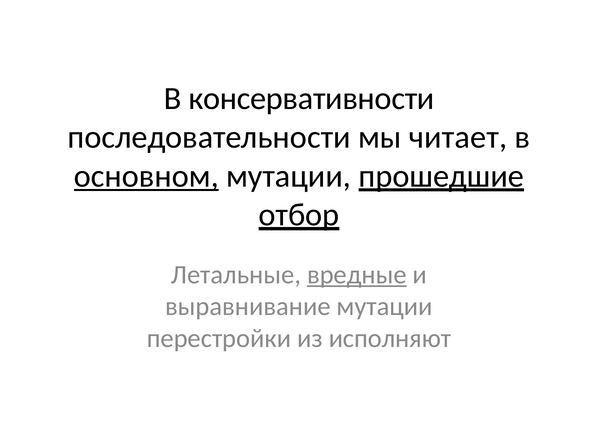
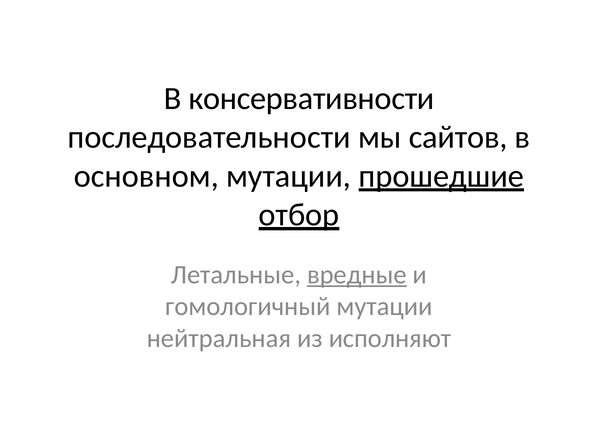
читает: читает -> сайтов (458, 137)
основном underline: present -> none (146, 176)
выравнивание: выравнивание -> гомологичный (248, 307)
перестройки: перестройки -> нейтральная (219, 339)
